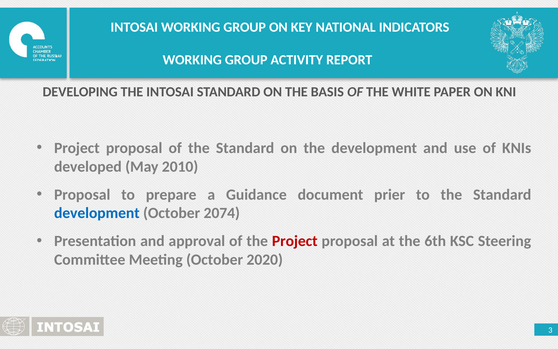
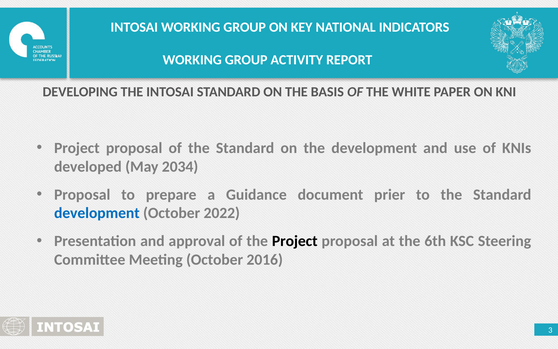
2010: 2010 -> 2034 (180, 167)
2074: 2074 -> 2022 (222, 213)
Project colour: red -> black (295, 241)
2020: 2020 -> 2016 (265, 260)
